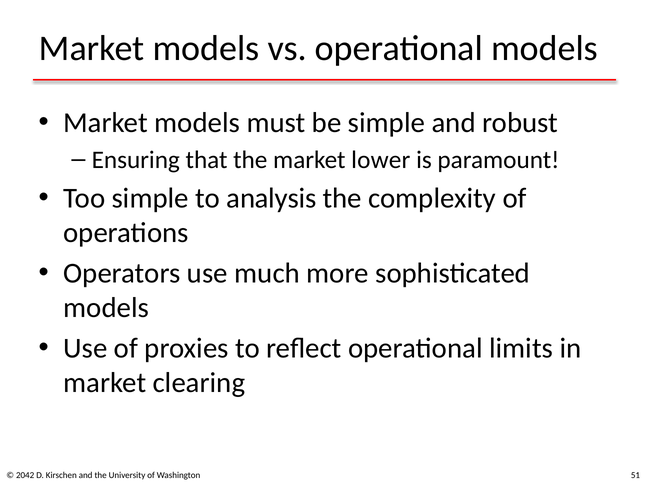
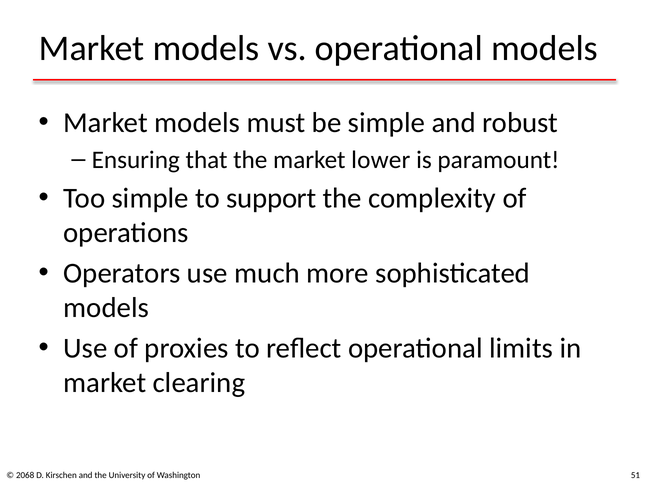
analysis: analysis -> support (271, 199)
2042: 2042 -> 2068 (25, 476)
